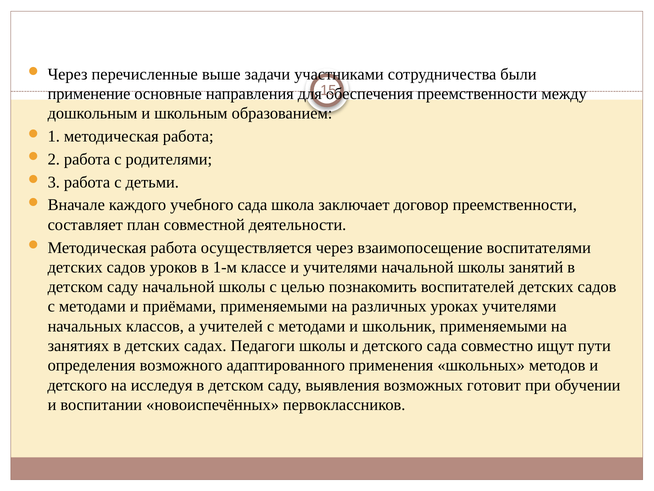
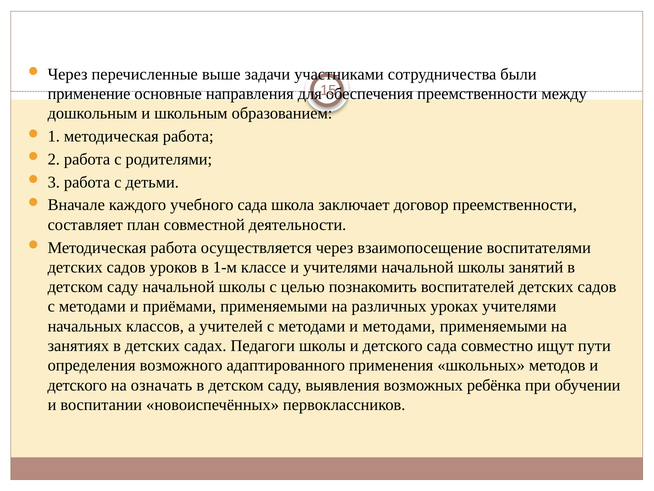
и школьник: школьник -> методами (399, 326)
исследуя: исследуя -> означать (162, 385)
готовит: готовит -> ребёнка (494, 385)
